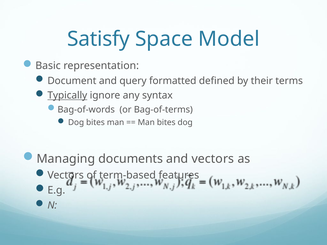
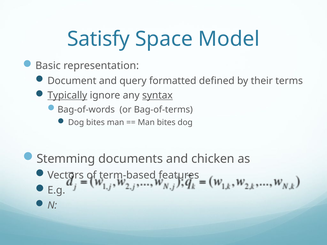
syntax underline: none -> present (157, 96)
Managing: Managing -> Stemming (66, 159)
and vectors: vectors -> chicken (213, 159)
